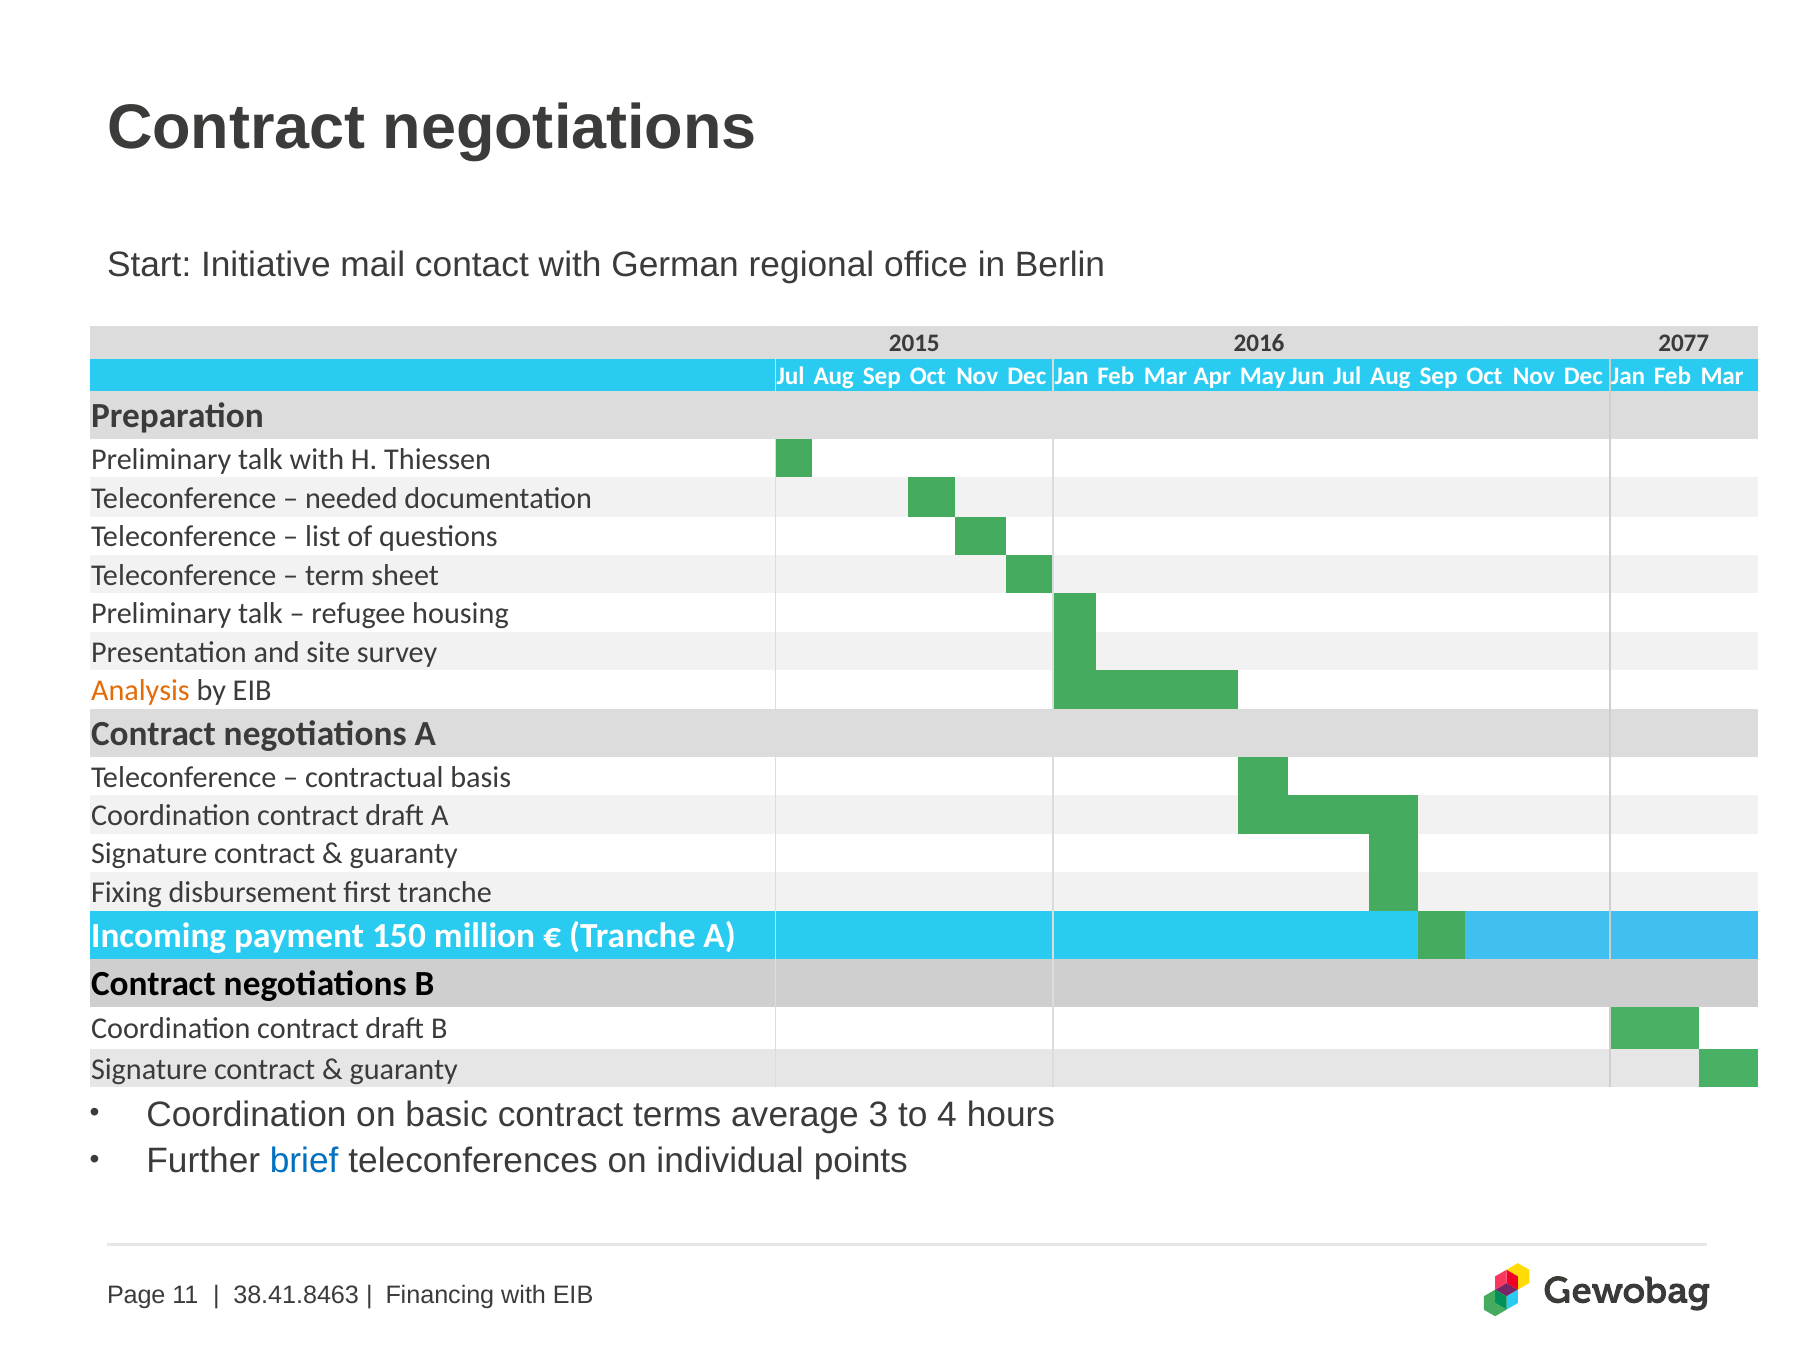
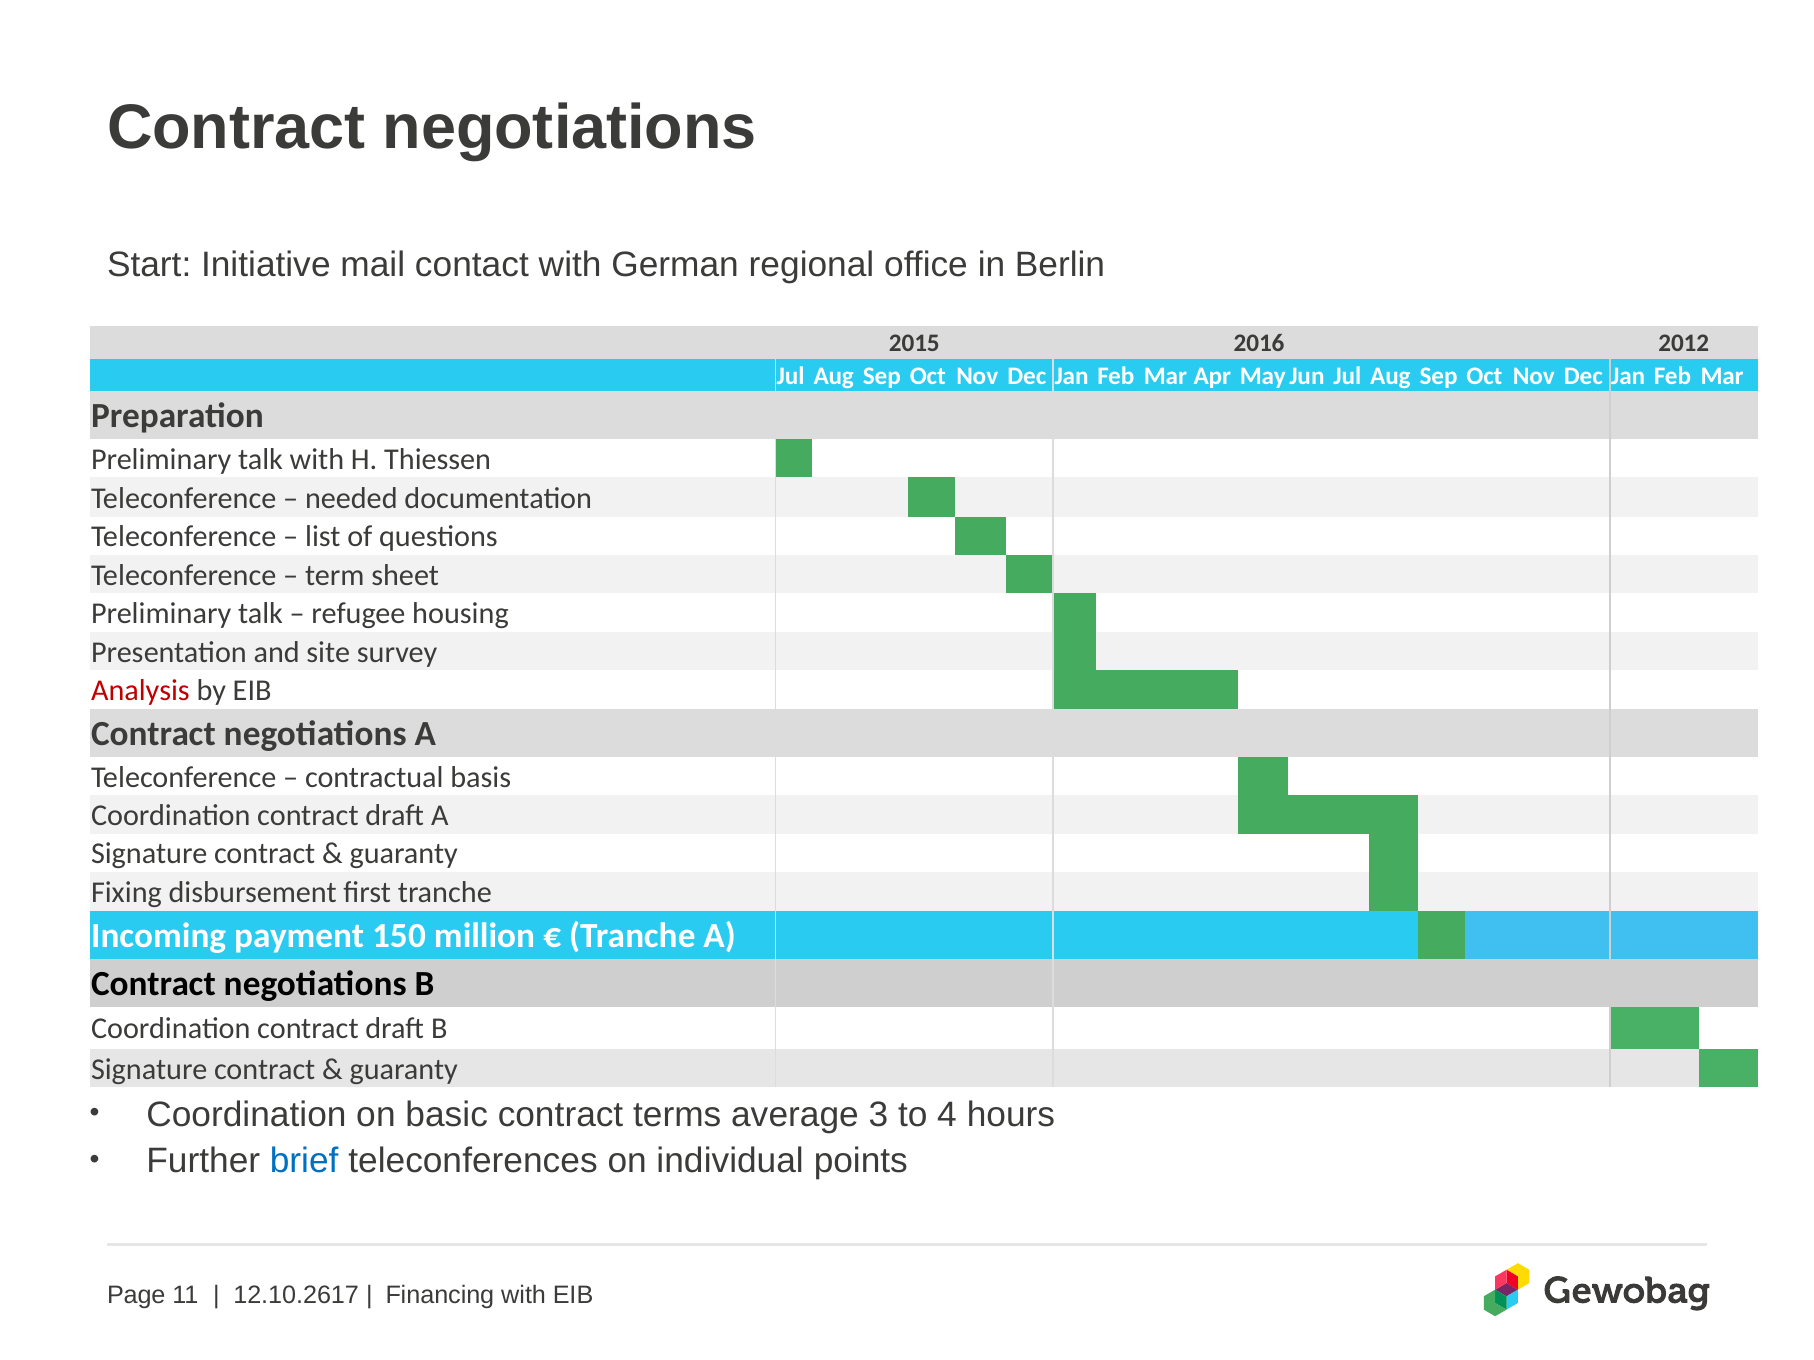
2077: 2077 -> 2012 (1684, 343)
Analysis colour: orange -> red (140, 691)
38.41.8463: 38.41.8463 -> 12.10.2617 (296, 1295)
